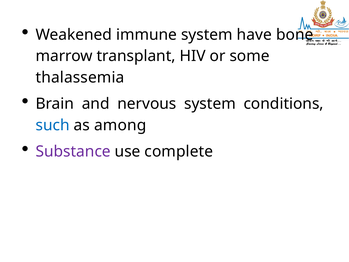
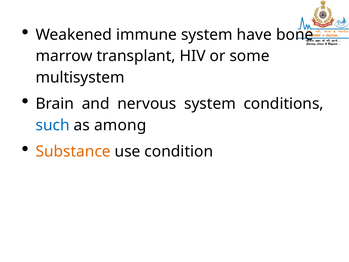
thalassemia: thalassemia -> multisystem (80, 77)
Substance colour: purple -> orange (73, 151)
complete: complete -> condition (179, 151)
